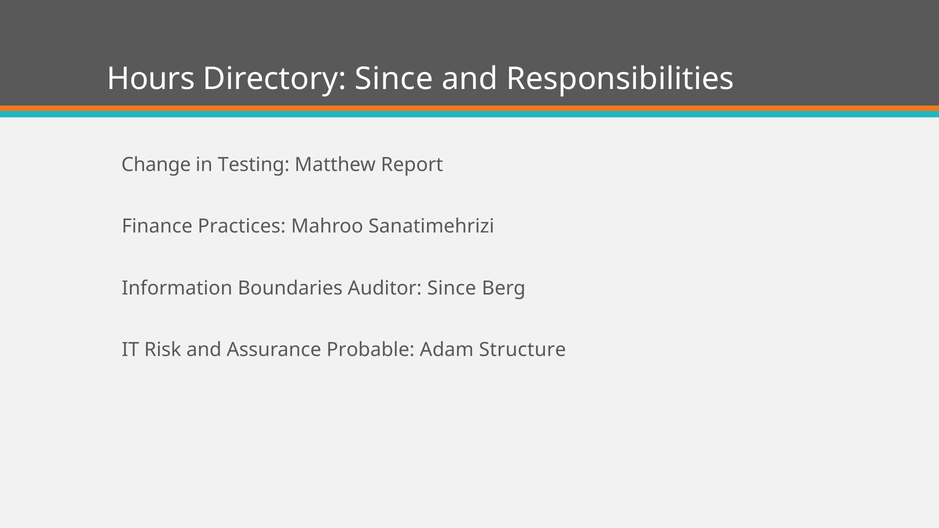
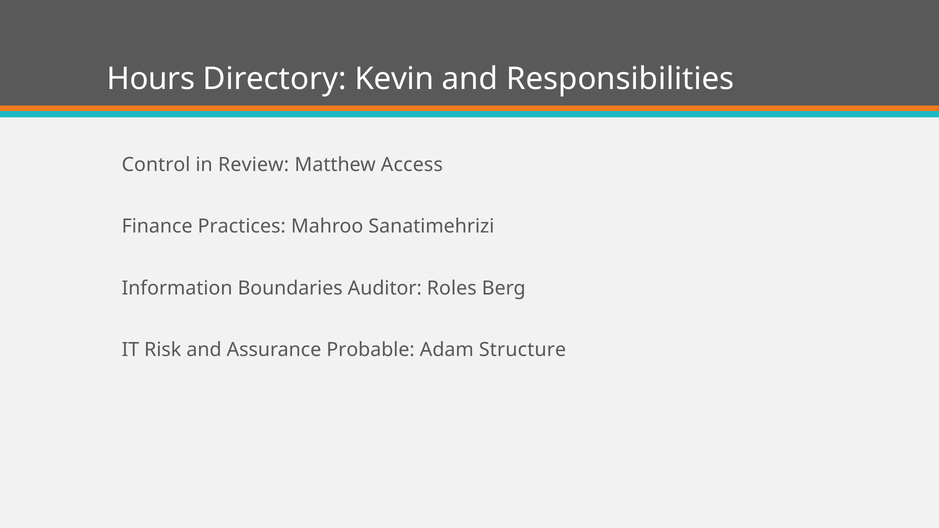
Directory Since: Since -> Kevin (394, 79)
Change: Change -> Control (156, 165)
Testing: Testing -> Review (254, 165)
Report: Report -> Access (412, 165)
Auditor Since: Since -> Roles (452, 288)
